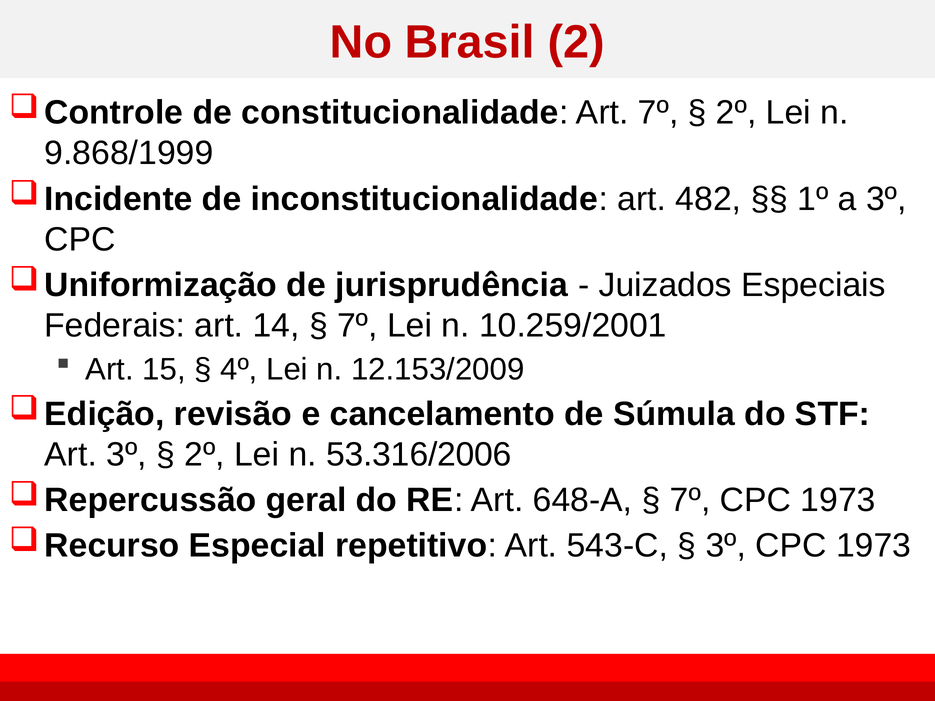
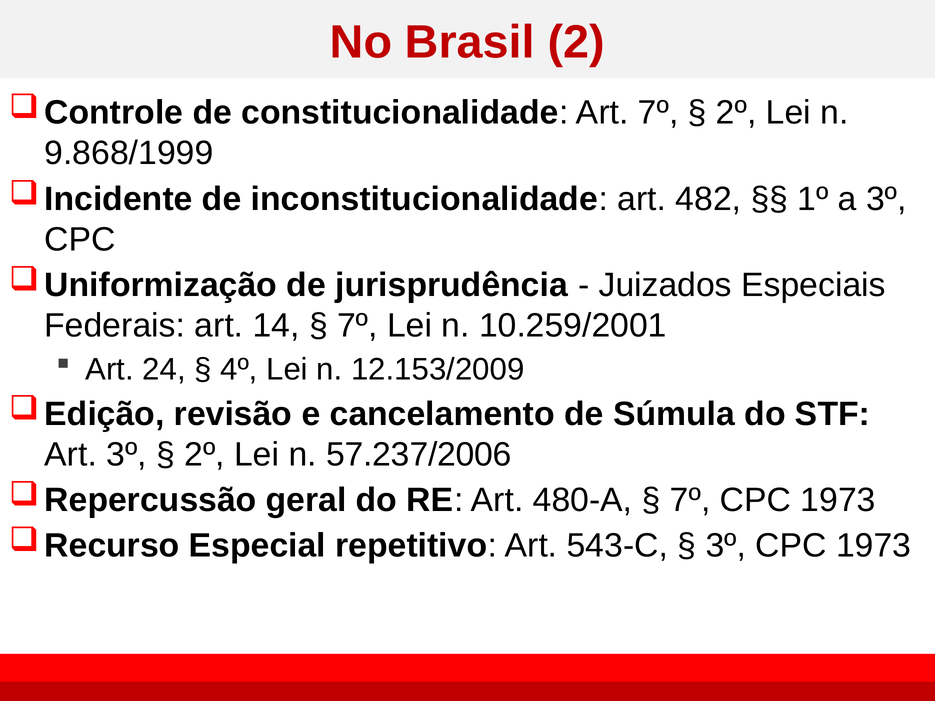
15: 15 -> 24 (164, 370)
53.316/2006: 53.316/2006 -> 57.237/2006 (419, 455)
648-A: 648-A -> 480-A (583, 500)
